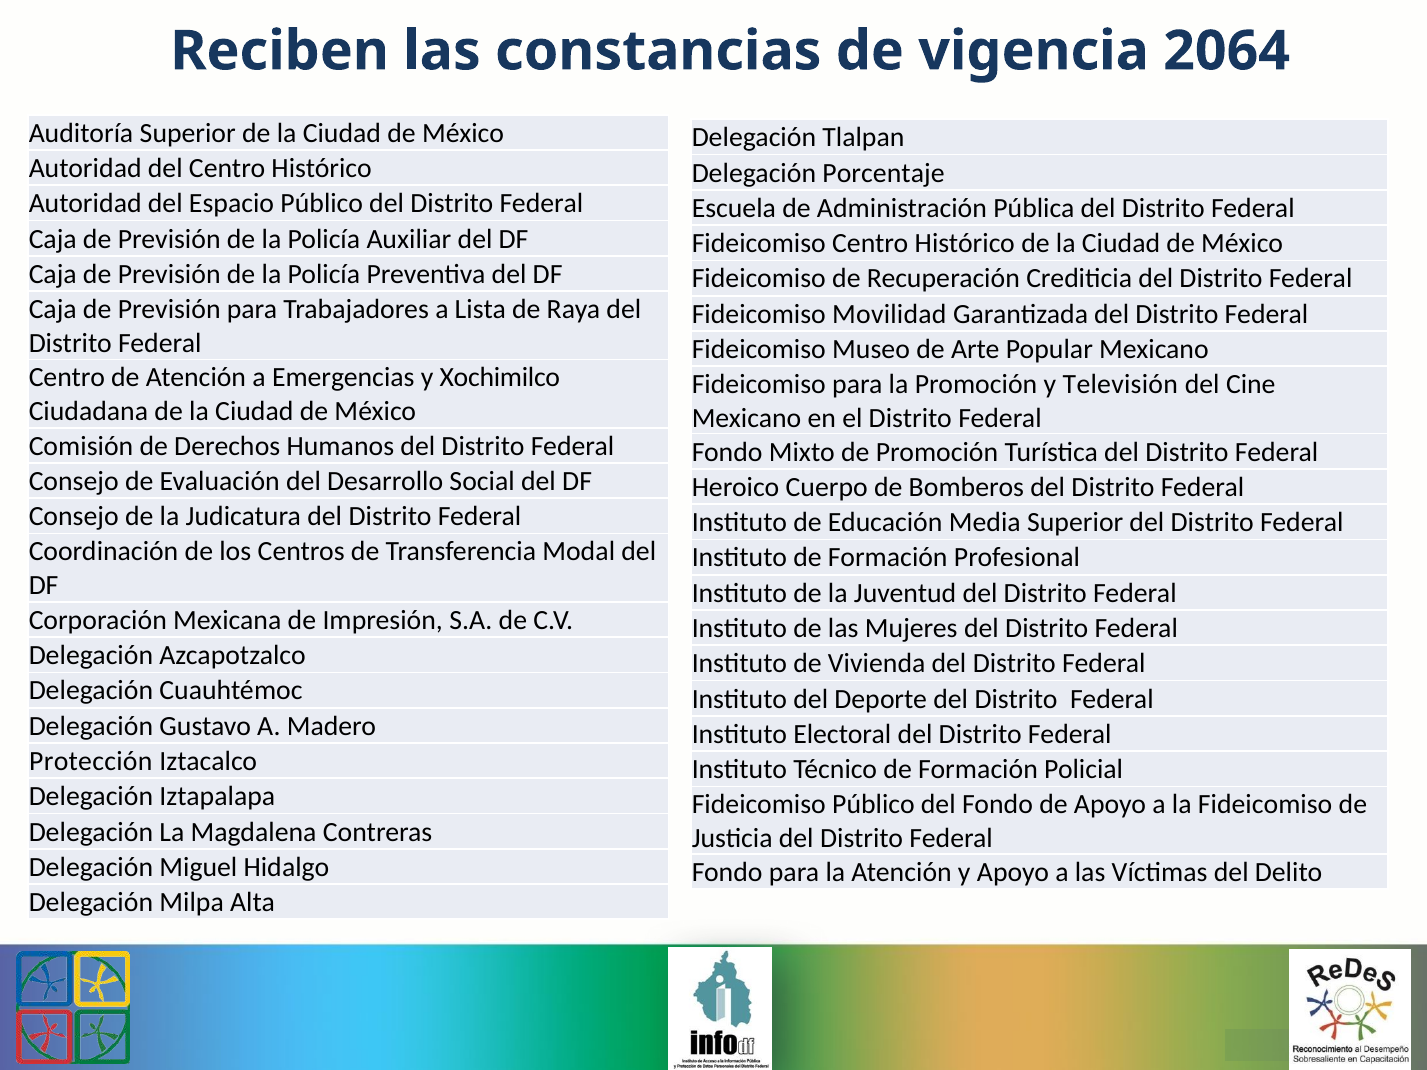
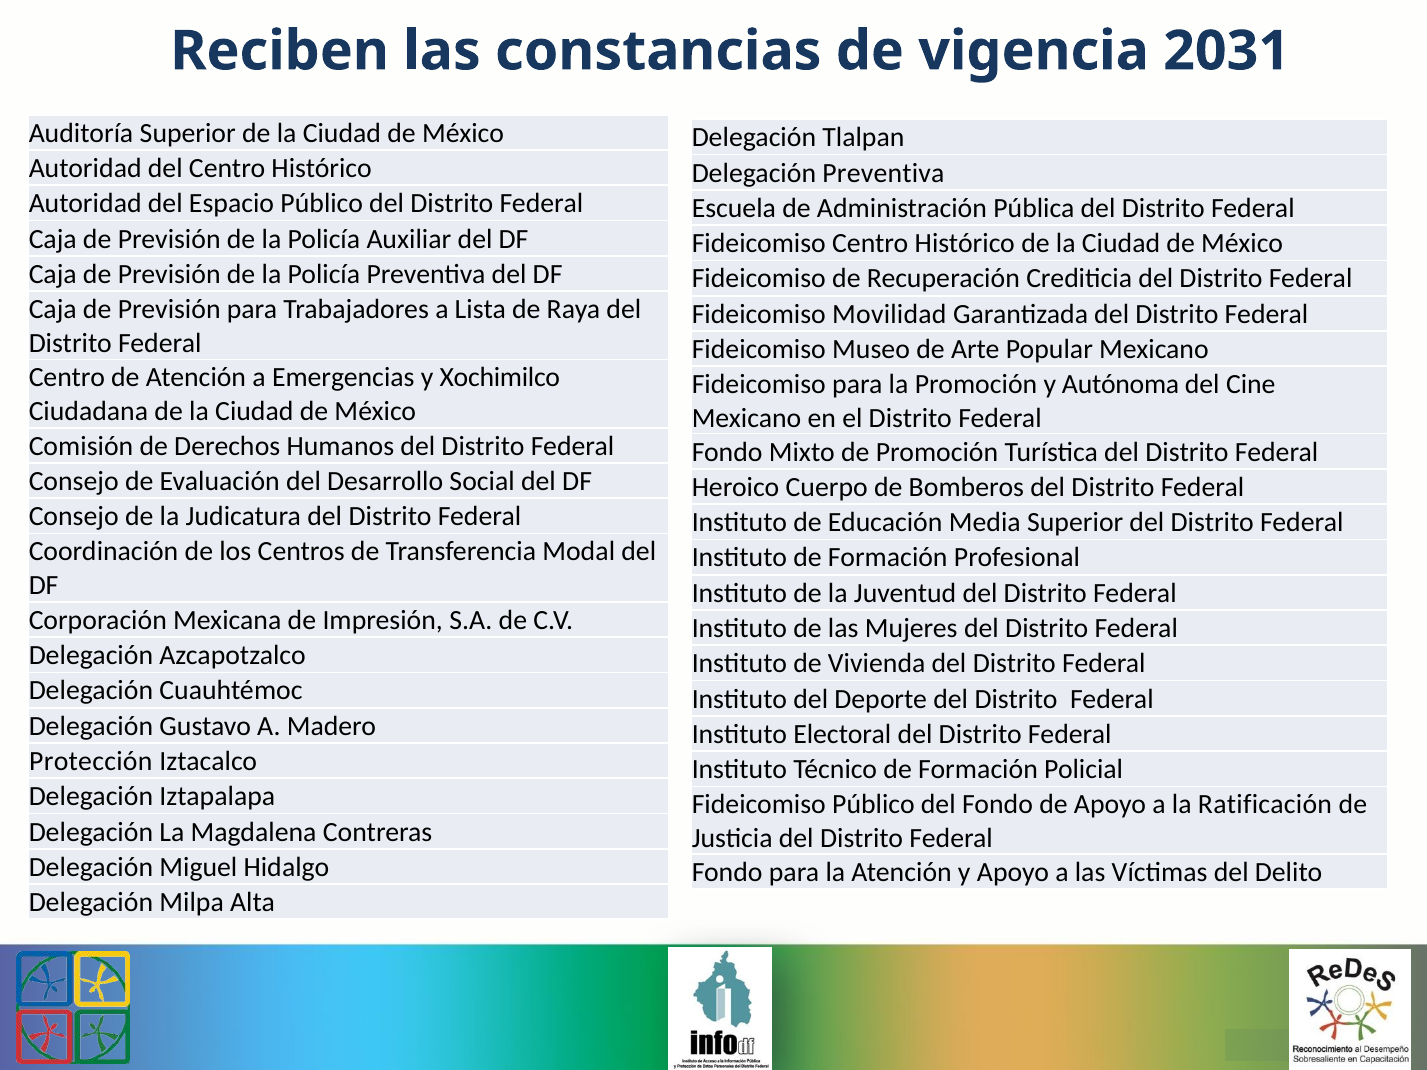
2064: 2064 -> 2031 (1227, 51)
Delegación Porcentaje: Porcentaje -> Preventiva (883, 173)
Televisión: Televisión -> Autónoma (1121, 384)
la Fideicomiso: Fideicomiso -> Ratificación (1265, 804)
